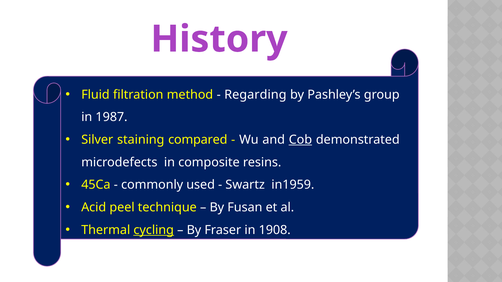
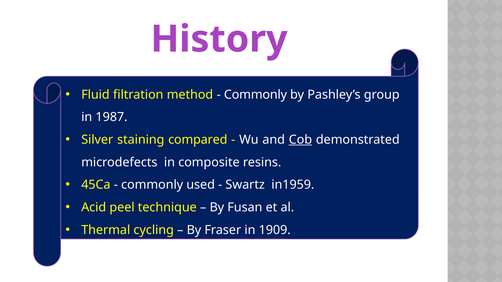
Regarding: Regarding -> Commonly (256, 95)
cycling underline: present -> none (154, 230)
1908: 1908 -> 1909 (275, 230)
